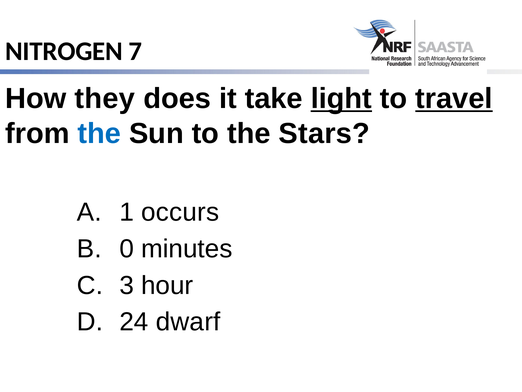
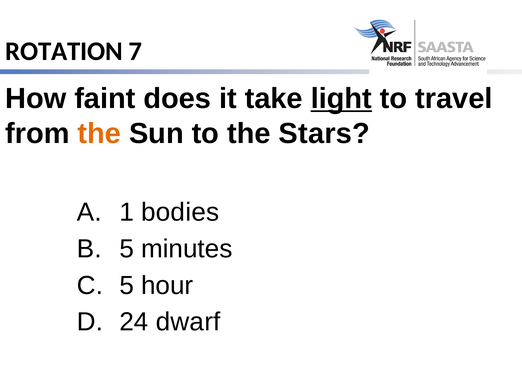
NITROGEN: NITROGEN -> ROTATION (64, 51)
they: they -> faint (105, 99)
travel underline: present -> none (454, 99)
the colour: blue -> orange (99, 133)
occurs: occurs -> bodies (180, 212)
0: 0 -> 5 (127, 249)
3: 3 -> 5 (127, 285)
